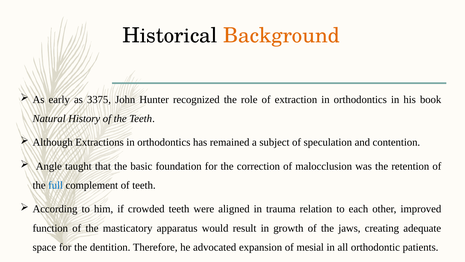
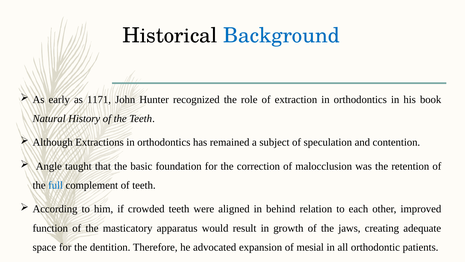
Background colour: orange -> blue (281, 36)
3375: 3375 -> 1171 (99, 99)
trauma: trauma -> behind (281, 209)
